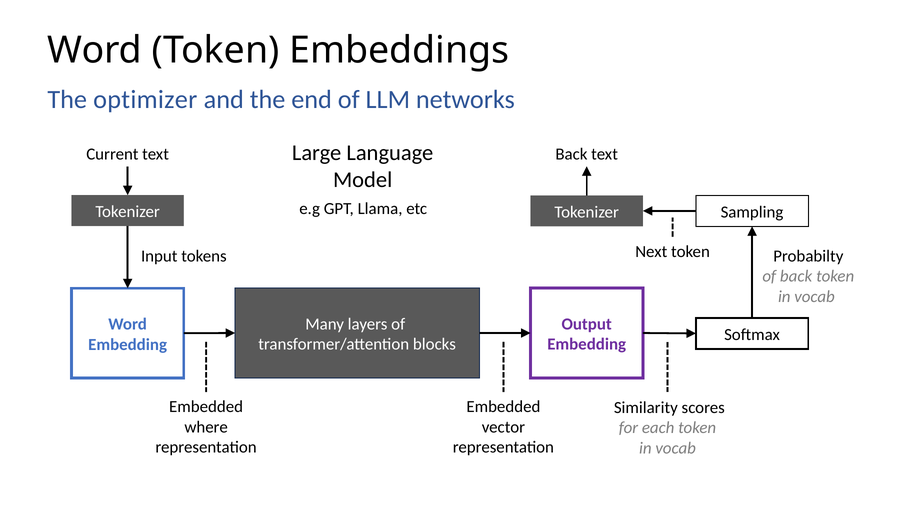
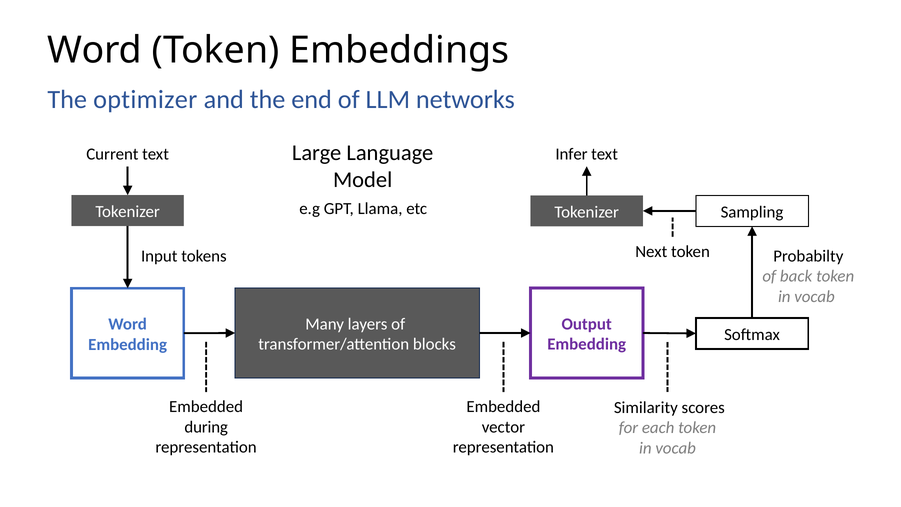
Back: Back -> Infer (571, 154)
where: where -> during (206, 427)
